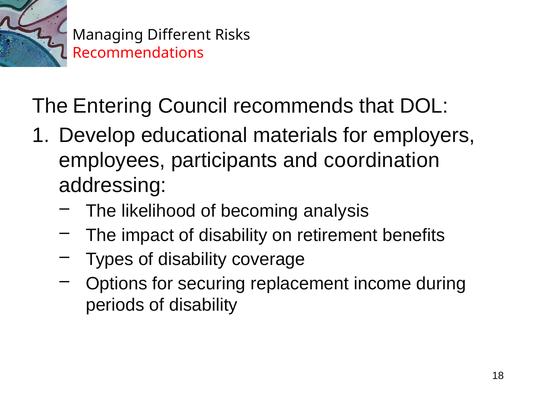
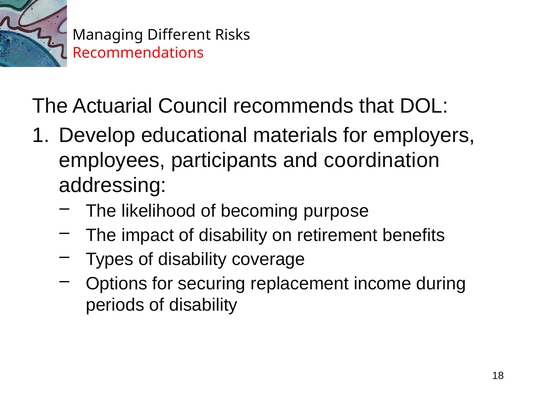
Entering: Entering -> Actuarial (113, 106)
analysis: analysis -> purpose (336, 211)
